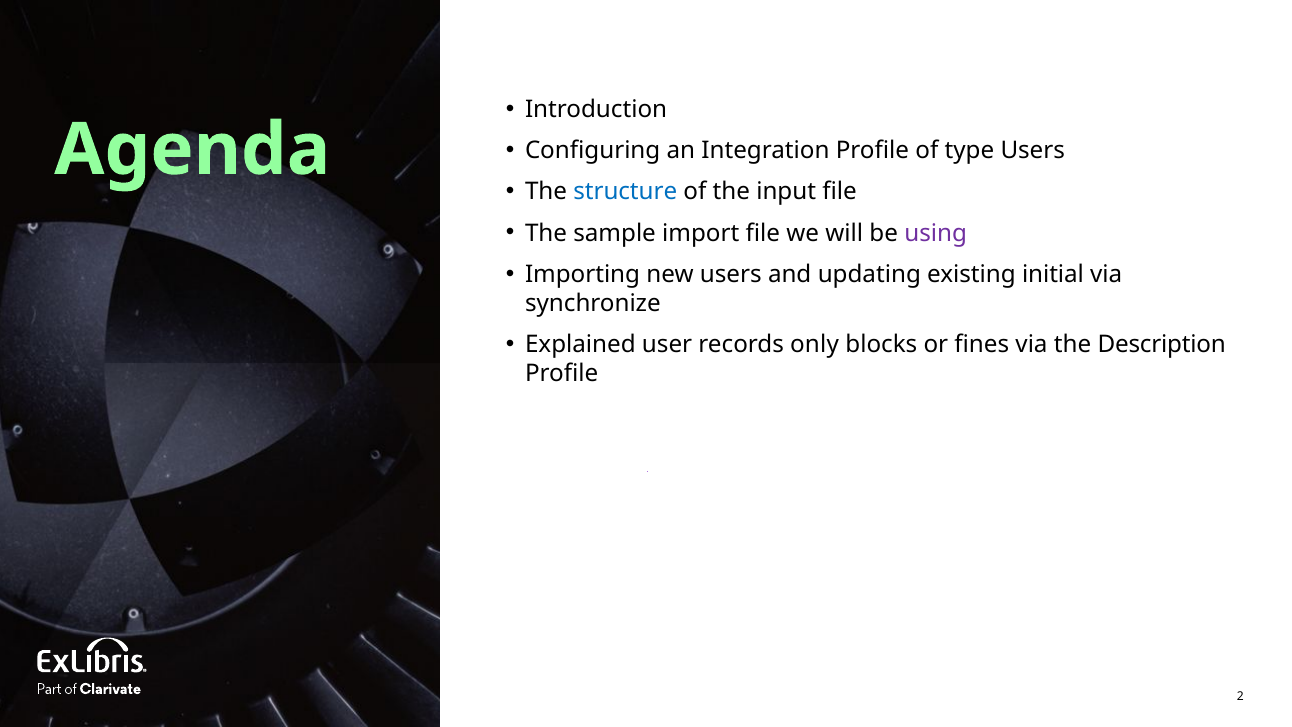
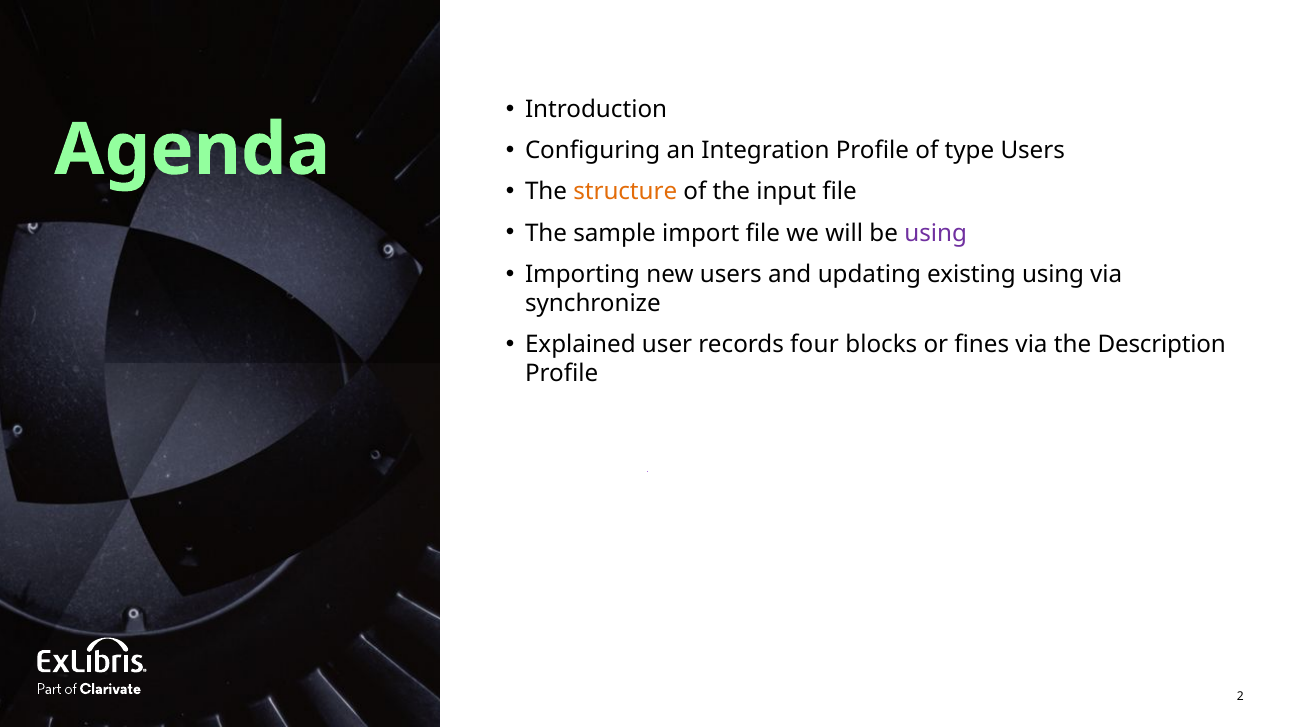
structure colour: blue -> orange (625, 192)
existing initial: initial -> using (1053, 274)
only: only -> four (814, 345)
